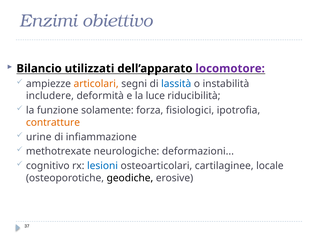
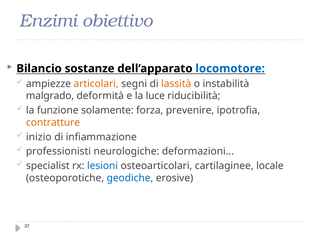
utilizzati: utilizzati -> sostanze (90, 68)
locomotore colour: purple -> blue (230, 68)
lassità colour: blue -> orange (176, 83)
includere: includere -> malgrado (50, 96)
fisiologici: fisiologici -> prevenire (190, 110)
urine: urine -> inizio (39, 137)
methotrexate: methotrexate -> professionisti (58, 151)
cognitivo: cognitivo -> specialist (48, 165)
geodiche colour: black -> blue (130, 178)
